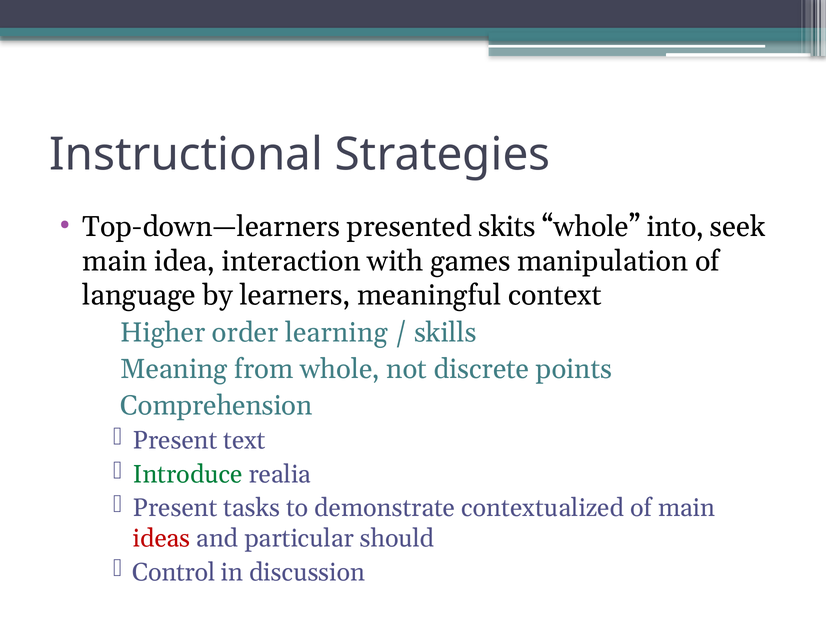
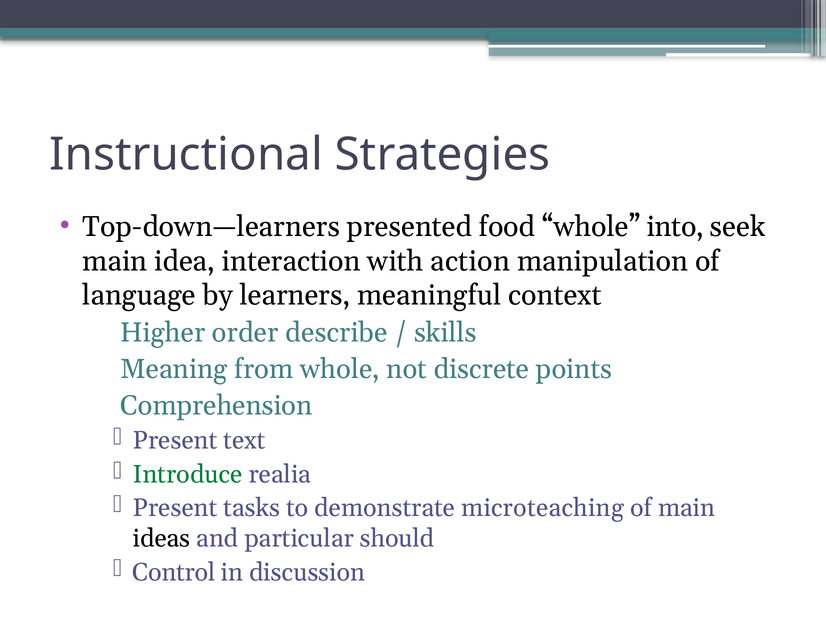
skits: skits -> food (507, 226)
games: games -> action (470, 261)
learning: learning -> describe (336, 332)
contextualized: contextualized -> microteaching (542, 508)
ideas colour: red -> black (162, 538)
